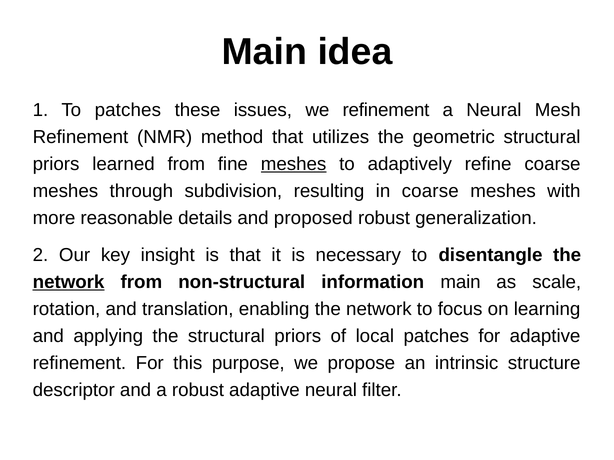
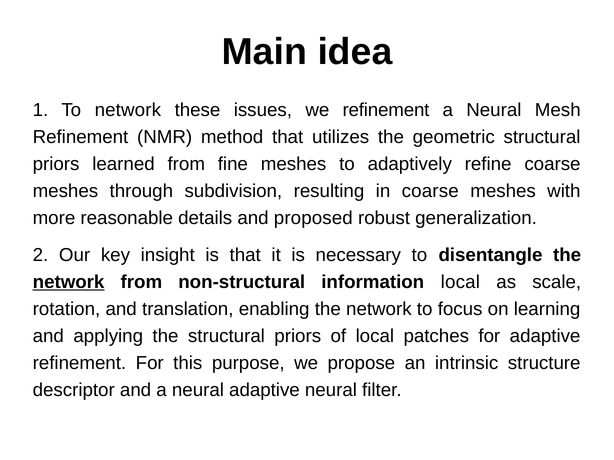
To patches: patches -> network (128, 110)
meshes underline: present -> none (294, 164)
information main: main -> local (460, 282)
and a robust: robust -> neural (198, 390)
